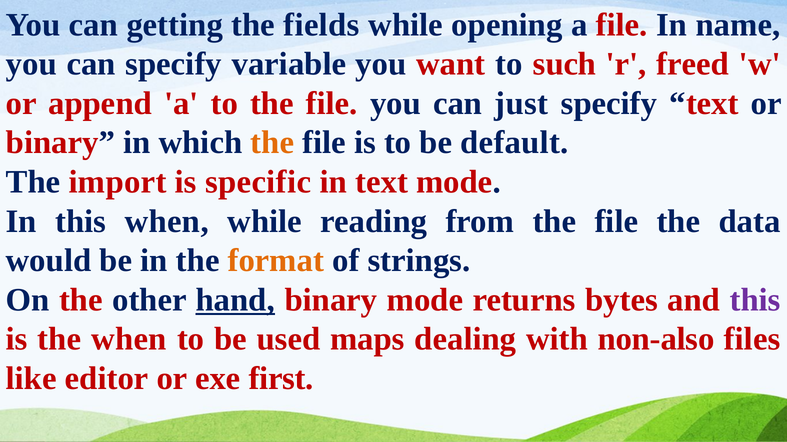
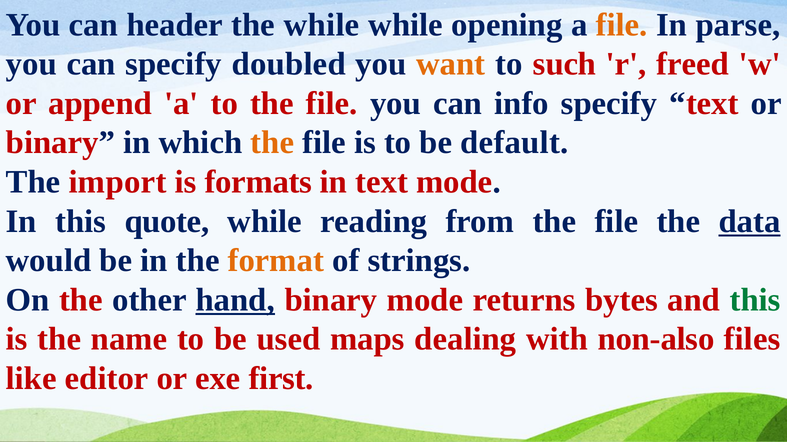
getting: getting -> header (175, 25)
the fields: fields -> while (322, 25)
file colour: red -> orange (622, 25)
name: name -> parse (738, 25)
variable: variable -> doubled (289, 64)
want colour: red -> orange (451, 64)
just: just -> info (522, 104)
specific: specific -> formats (258, 182)
this when: when -> quote (167, 222)
data underline: none -> present (749, 222)
this colour: purple -> green (755, 300)
the when: when -> name (129, 340)
